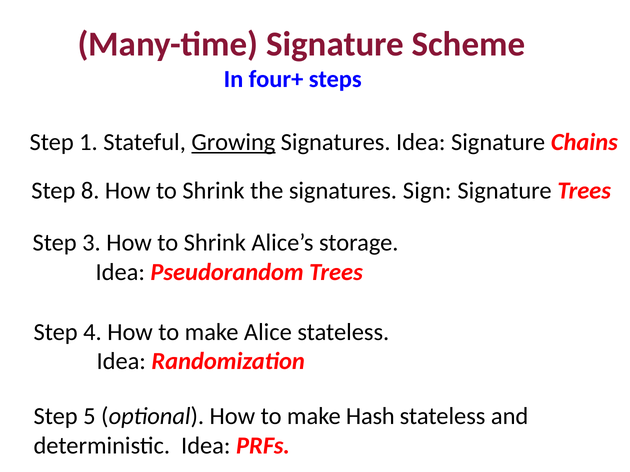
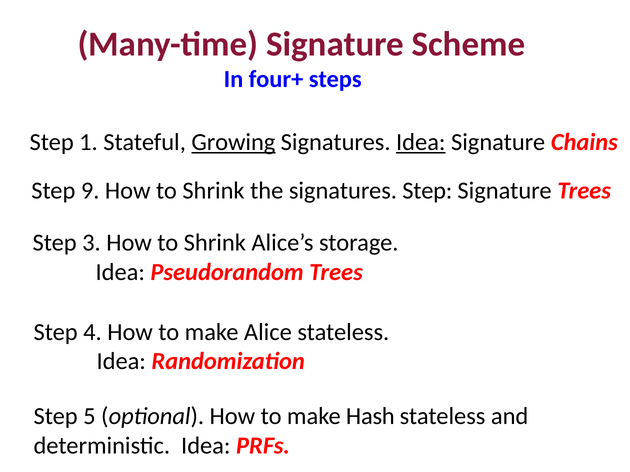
Idea underline: none -> present (421, 142)
8: 8 -> 9 (90, 191)
signatures Sign: Sign -> Step (427, 191)
